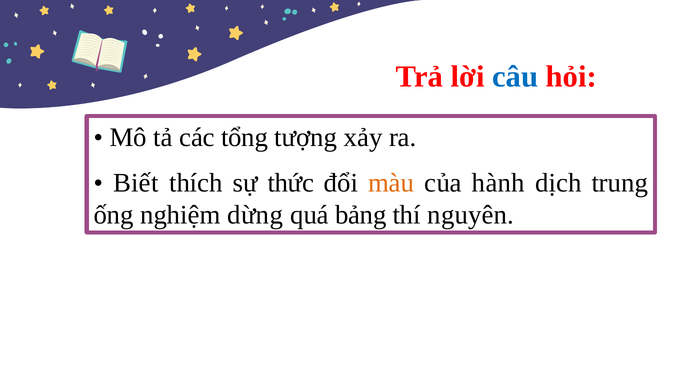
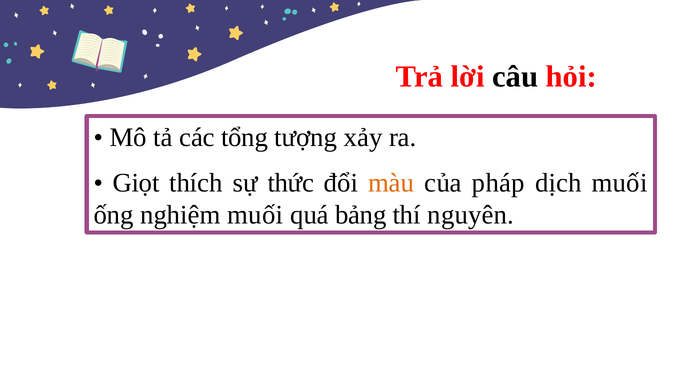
câu colour: blue -> black (515, 77)
Biết: Biết -> Giọt (136, 183)
hành: hành -> pháp (498, 183)
dịch trung: trung -> muối (620, 183)
nghiệm dừng: dừng -> muối (255, 215)
